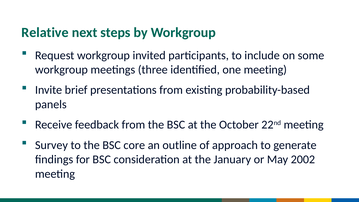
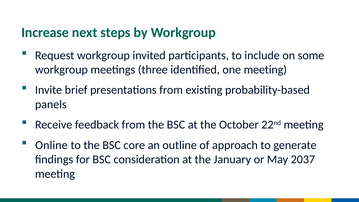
Relative: Relative -> Increase (45, 33)
Survey: Survey -> Online (51, 145)
2002: 2002 -> 2037 (303, 159)
